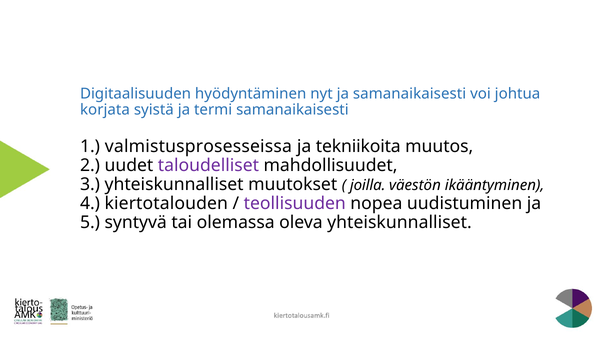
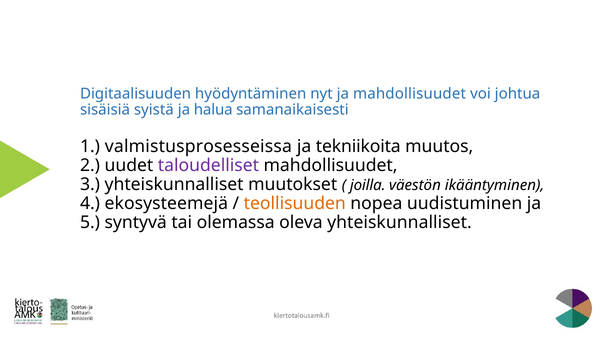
ja samanaikaisesti: samanaikaisesti -> mahdollisuudet (410, 94)
korjata: korjata -> sisäisiä (105, 110)
termi: termi -> halua (213, 110)
kiertotalouden: kiertotalouden -> ekosysteemejä (166, 204)
teollisuuden colour: purple -> orange (295, 204)
